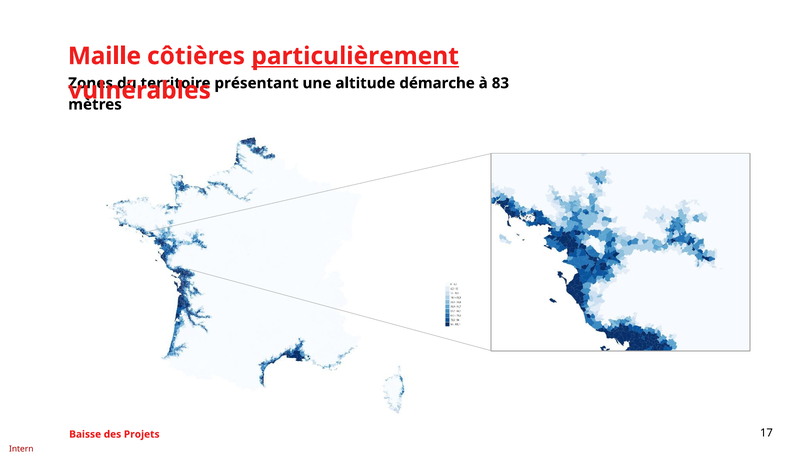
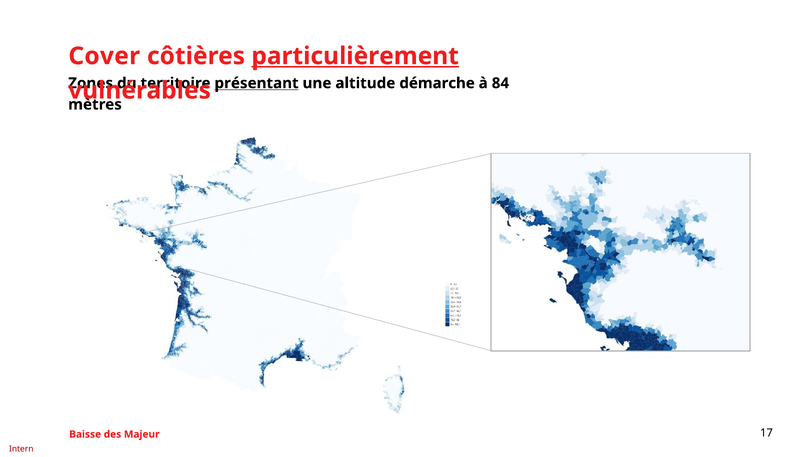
Maille: Maille -> Cover (104, 56)
présentant underline: none -> present (257, 83)
83: 83 -> 84 (500, 83)
Projets: Projets -> Majeur (142, 434)
